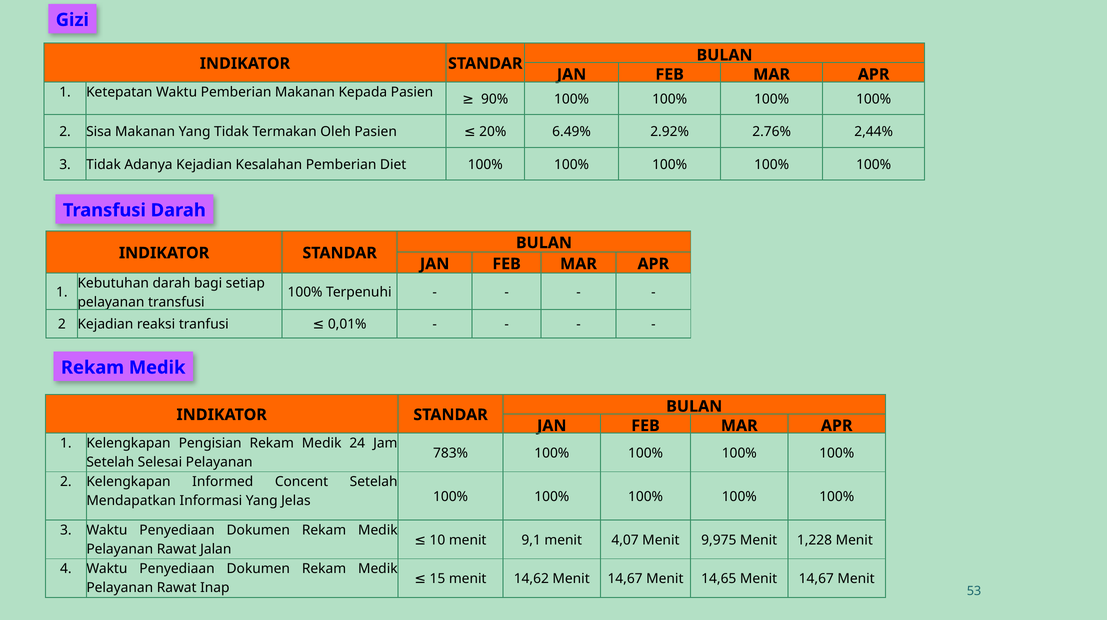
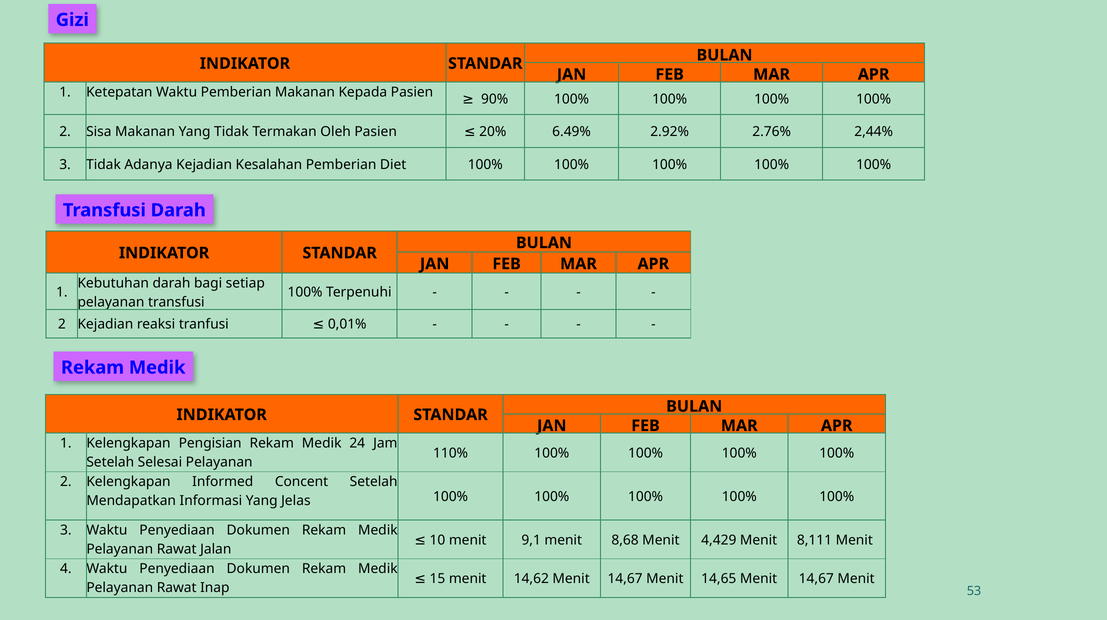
783%: 783% -> 110% (451, 453)
4,07: 4,07 -> 8,68 (625, 541)
9,975: 9,975 -> 4,429 (719, 541)
1,228: 1,228 -> 8,111 (815, 541)
